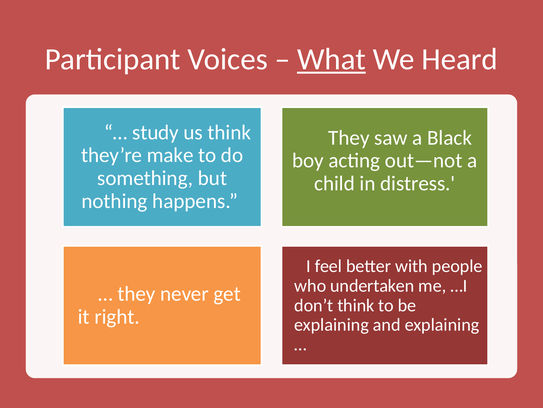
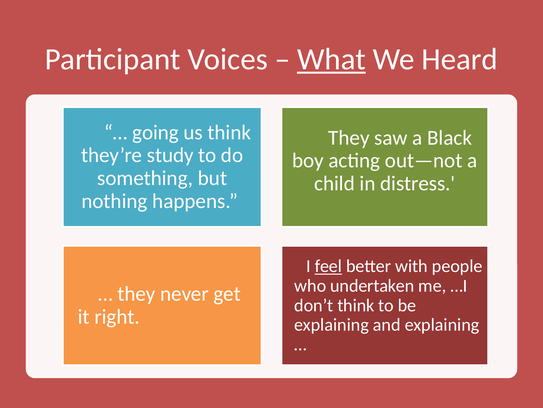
study: study -> going (156, 132)
make: make -> study (170, 155)
feel underline: none -> present (328, 266)
